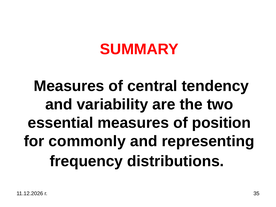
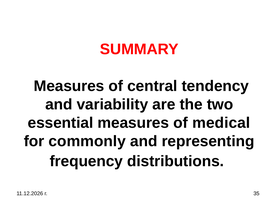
position: position -> medical (221, 123)
